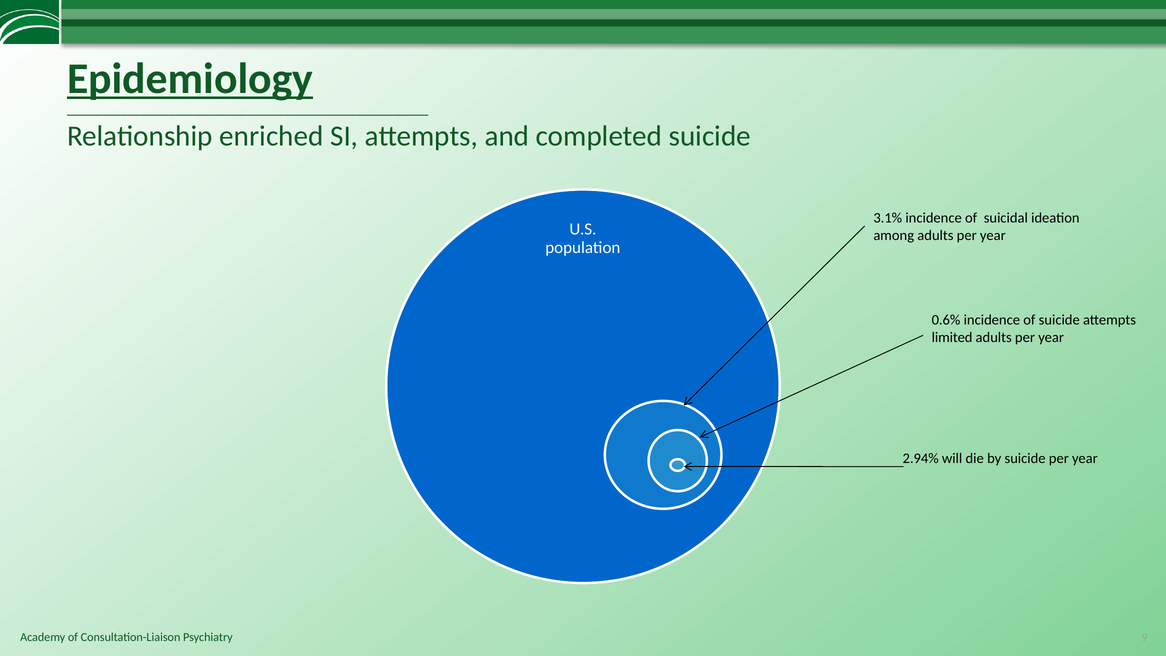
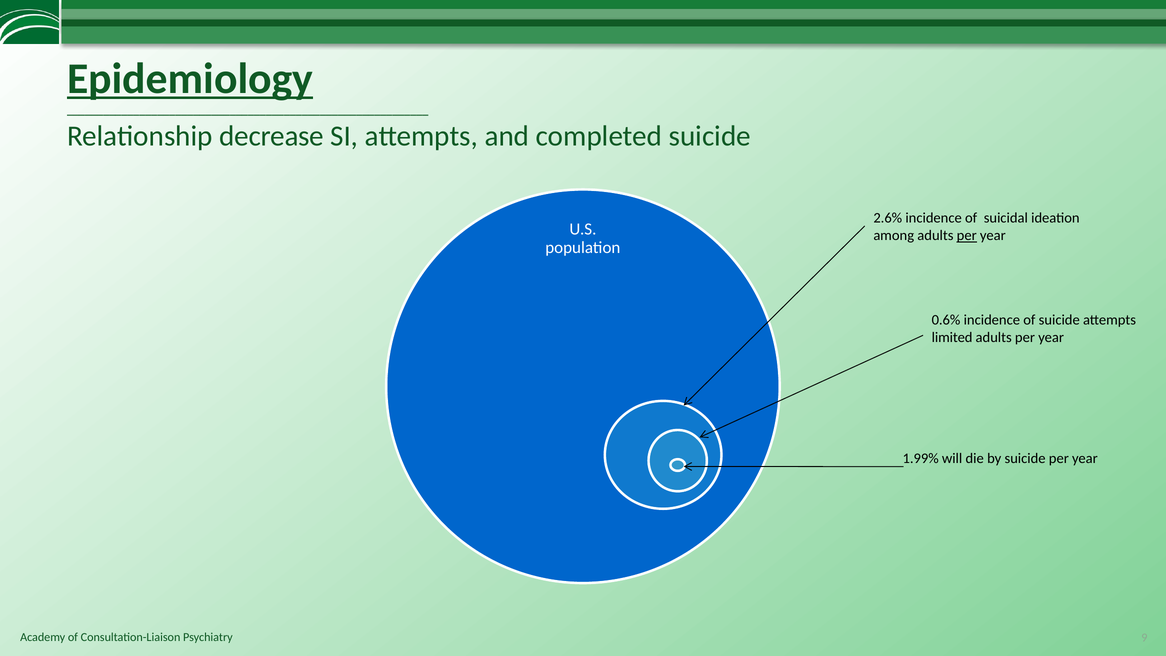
enriched: enriched -> decrease (272, 136)
3.1%: 3.1% -> 2.6% (888, 218)
per underline: none -> present (967, 236)
2.94%: 2.94% -> 1.99% (921, 459)
